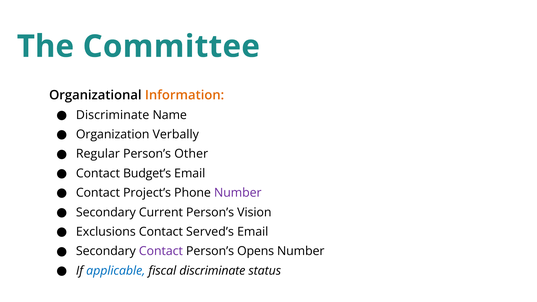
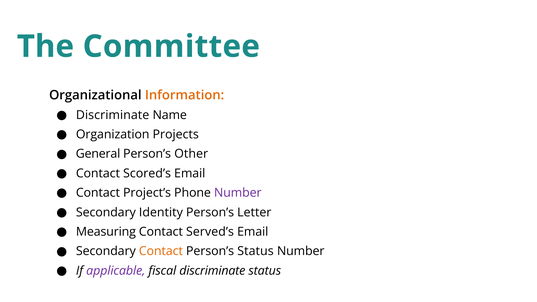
Verbally: Verbally -> Projects (176, 134)
Regular: Regular -> General (98, 154)
Budget’s: Budget’s -> Scored’s (147, 173)
Current: Current -> Identity (161, 212)
Vision: Vision -> Letter (254, 212)
Exclusions: Exclusions -> Measuring (106, 232)
Contact colour: purple -> orange (161, 251)
Person’s Opens: Opens -> Status (255, 251)
applicable colour: blue -> purple (116, 271)
